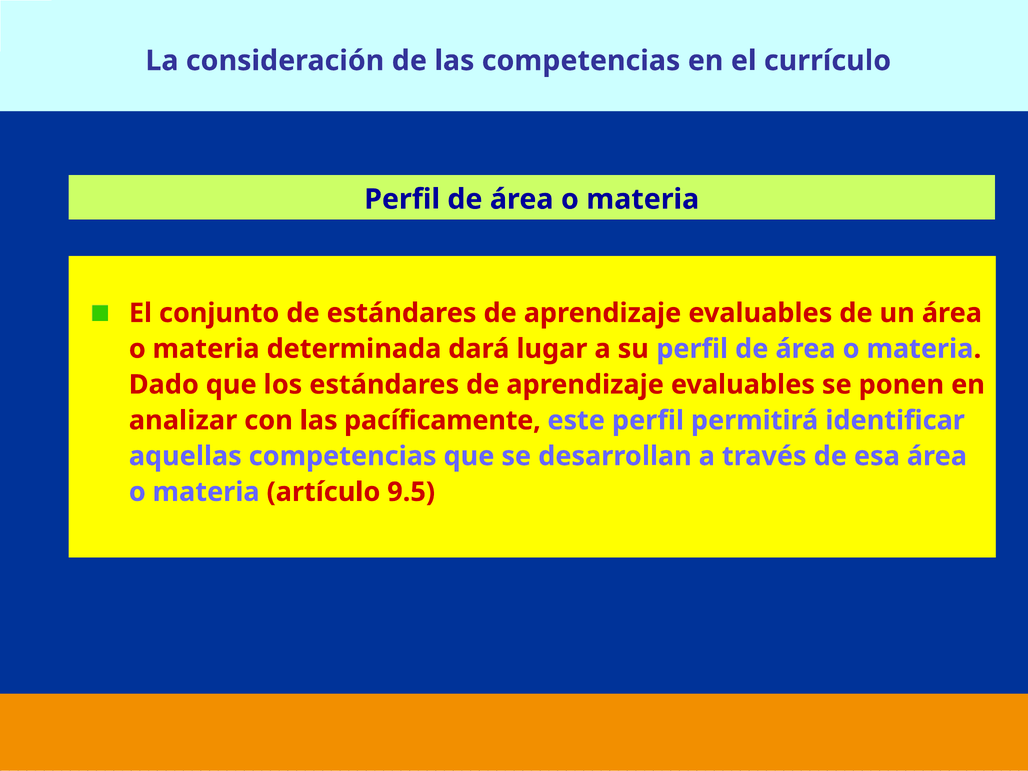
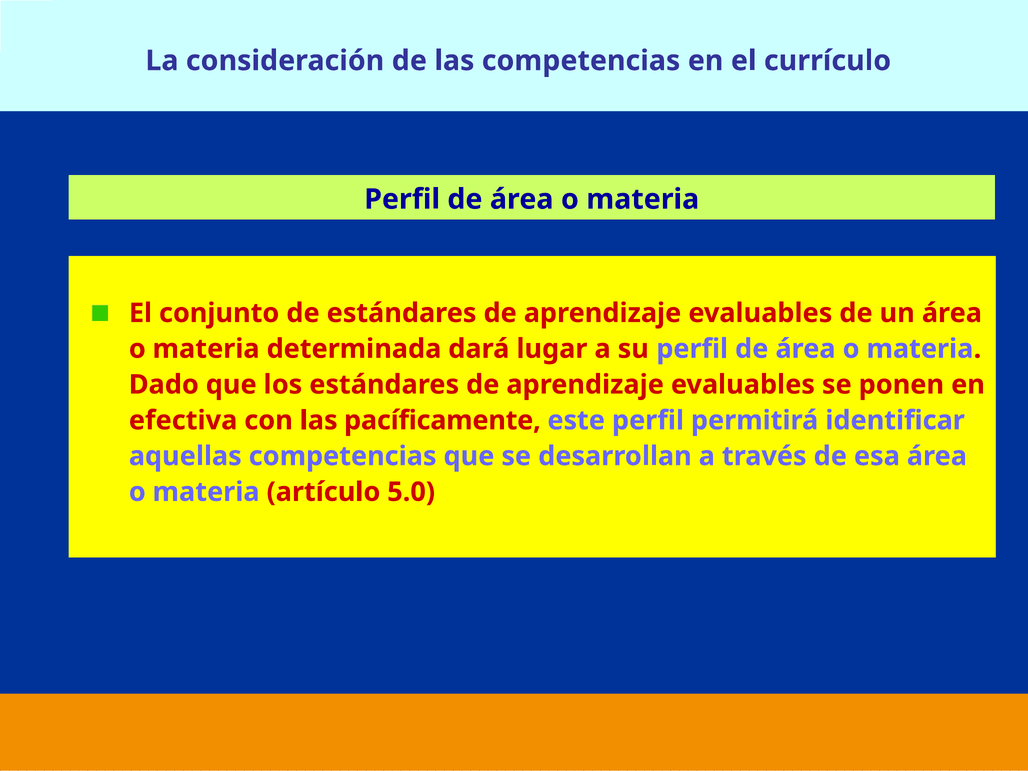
analizar: analizar -> efectiva (183, 420)
9.5: 9.5 -> 5.0 (411, 492)
